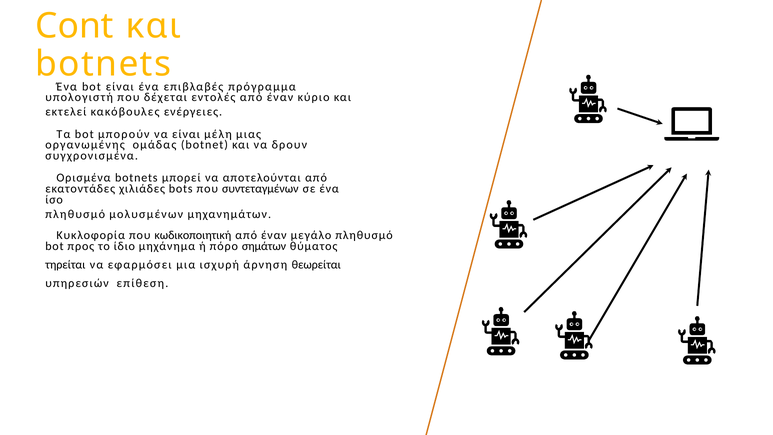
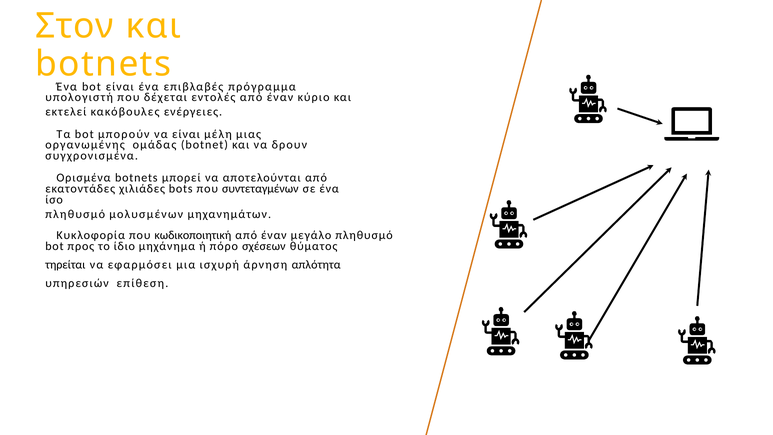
Cont: Cont -> Στον (74, 26)
σημάτων: σημάτων -> σχέσεων (264, 246)
θεωρείται: θεωρείται -> απλότητα (316, 265)
